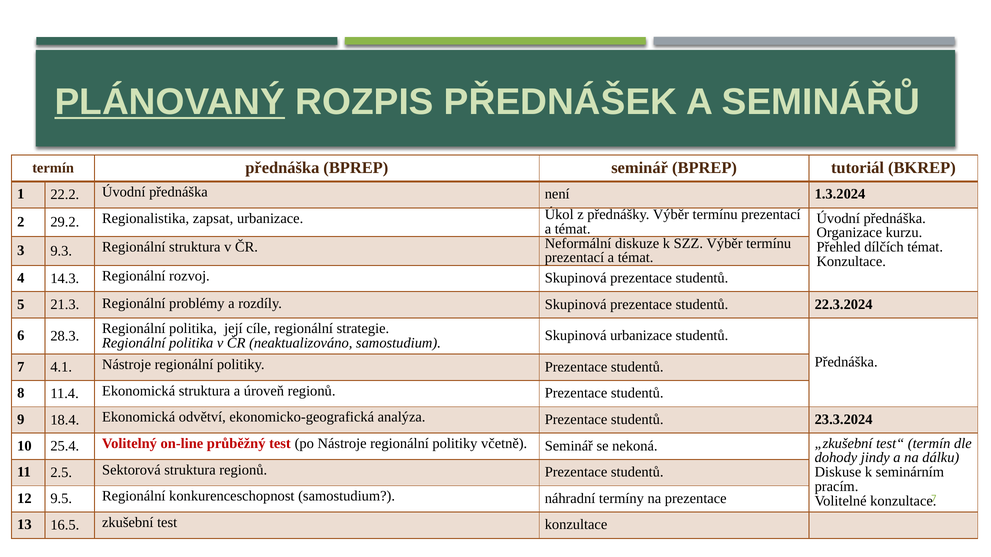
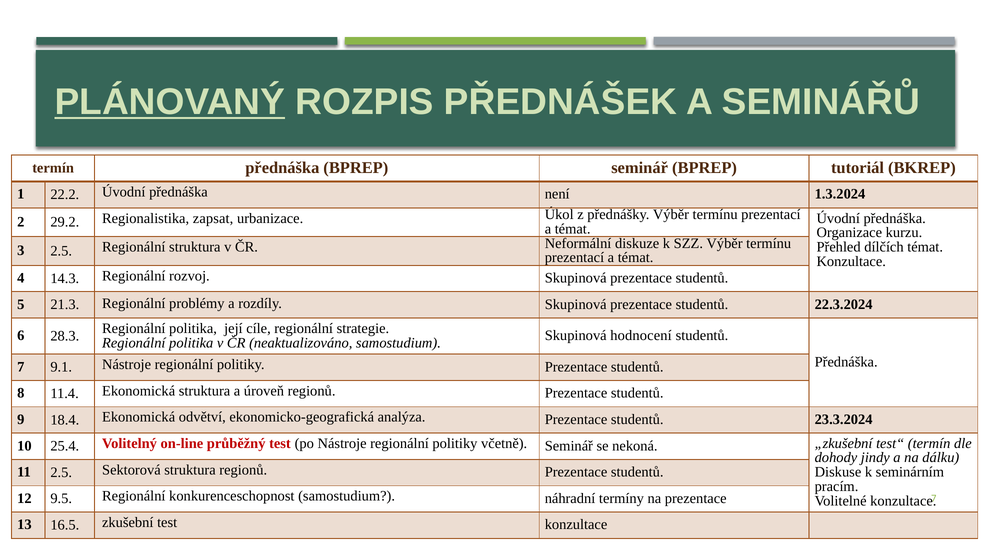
3 9.3: 9.3 -> 2.5 (61, 251)
Skupinová urbanizace: urbanizace -> hodnocení (641, 336)
4.1: 4.1 -> 9.1 (61, 367)
